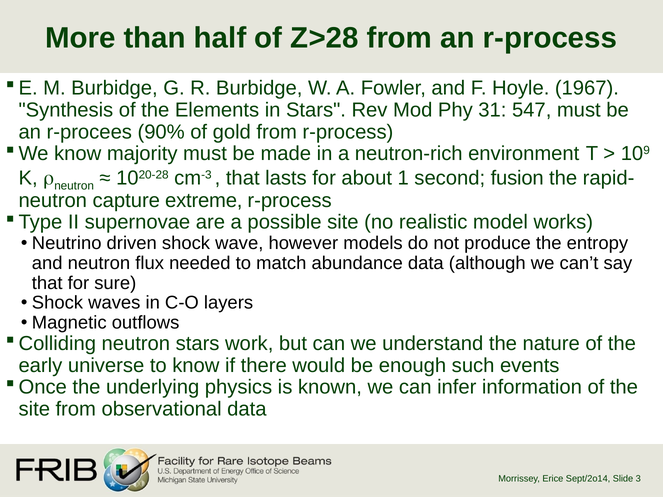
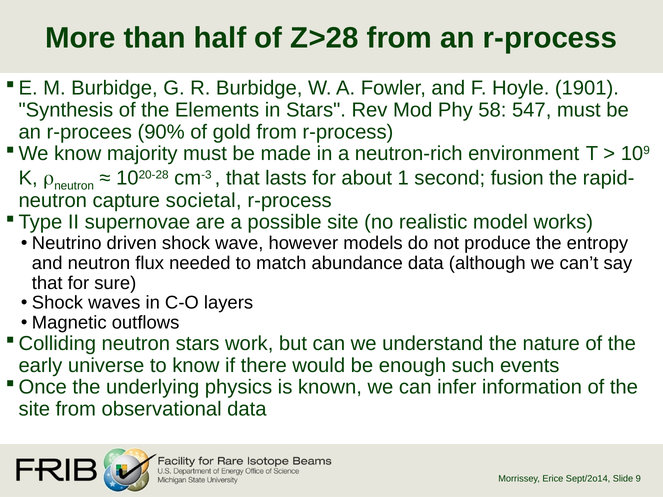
1967: 1967 -> 1901 (587, 88)
31: 31 -> 58 (492, 110)
extreme: extreme -> societal (204, 201)
3: 3 -> 9 (638, 479)
